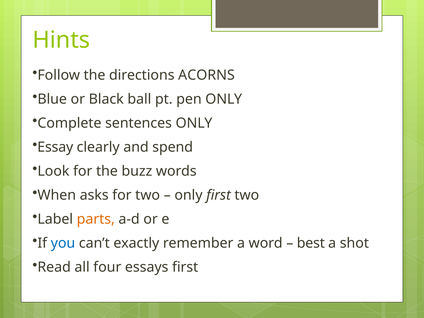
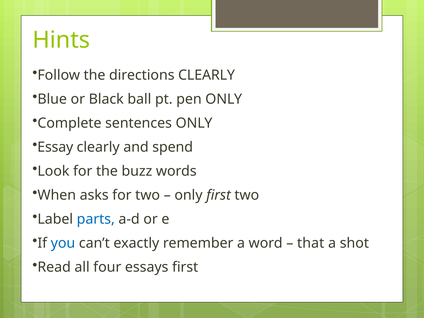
directions ACORNS: ACORNS -> CLEARLY (207, 75)
parts colour: orange -> blue (96, 219)
best: best -> that (311, 243)
